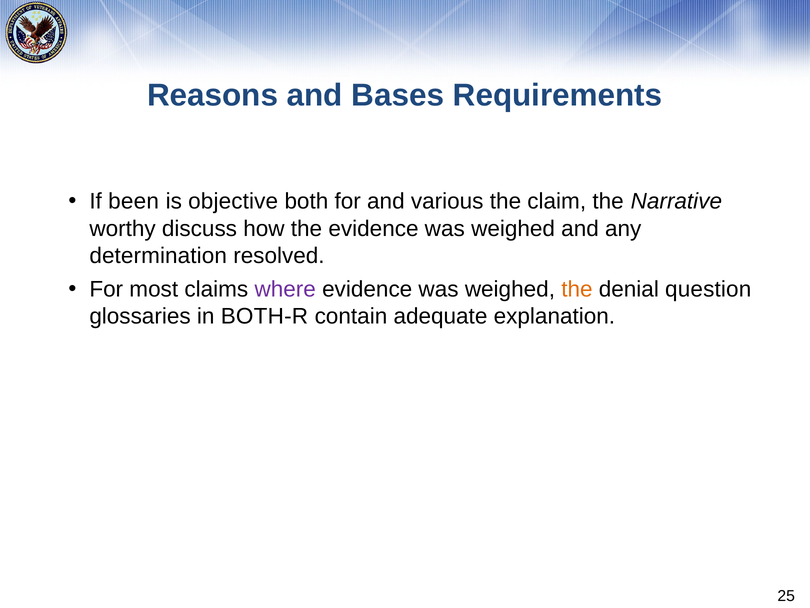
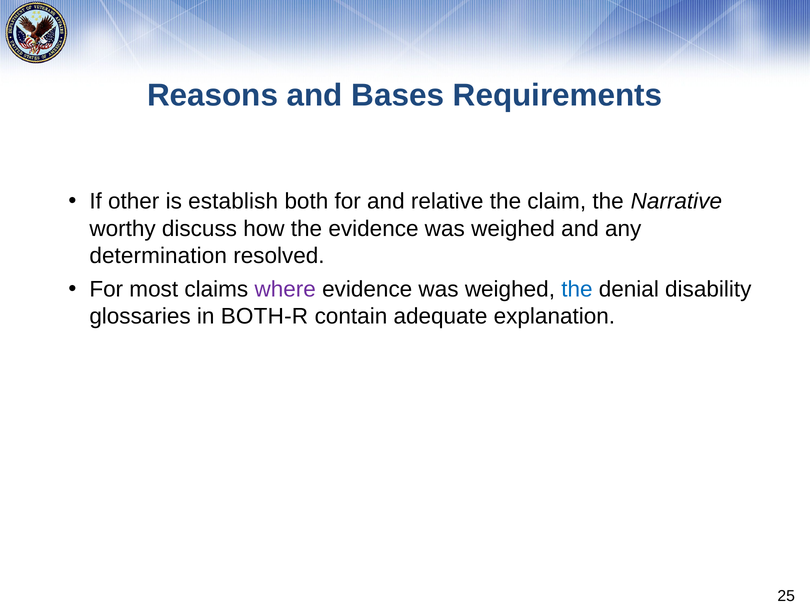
been: been -> other (134, 201)
objective: objective -> establish (233, 201)
various: various -> relative (447, 201)
the colour: orange -> blue (577, 289)
question: question -> disability (708, 289)
